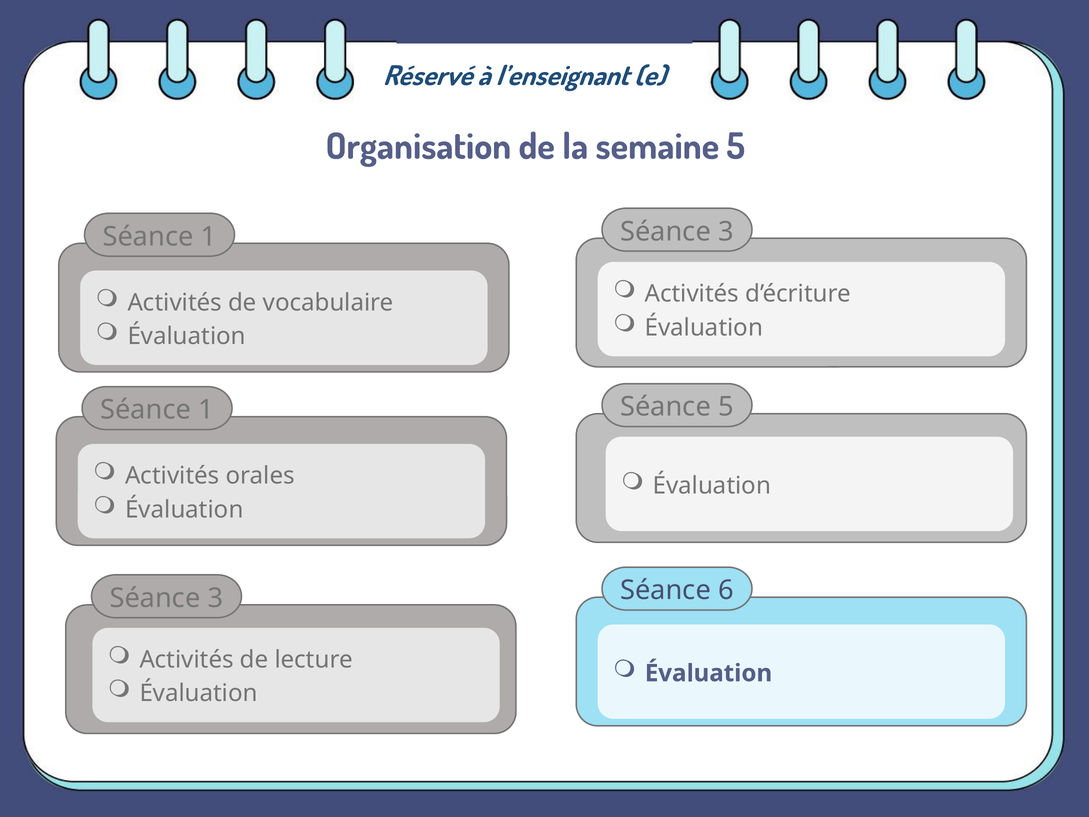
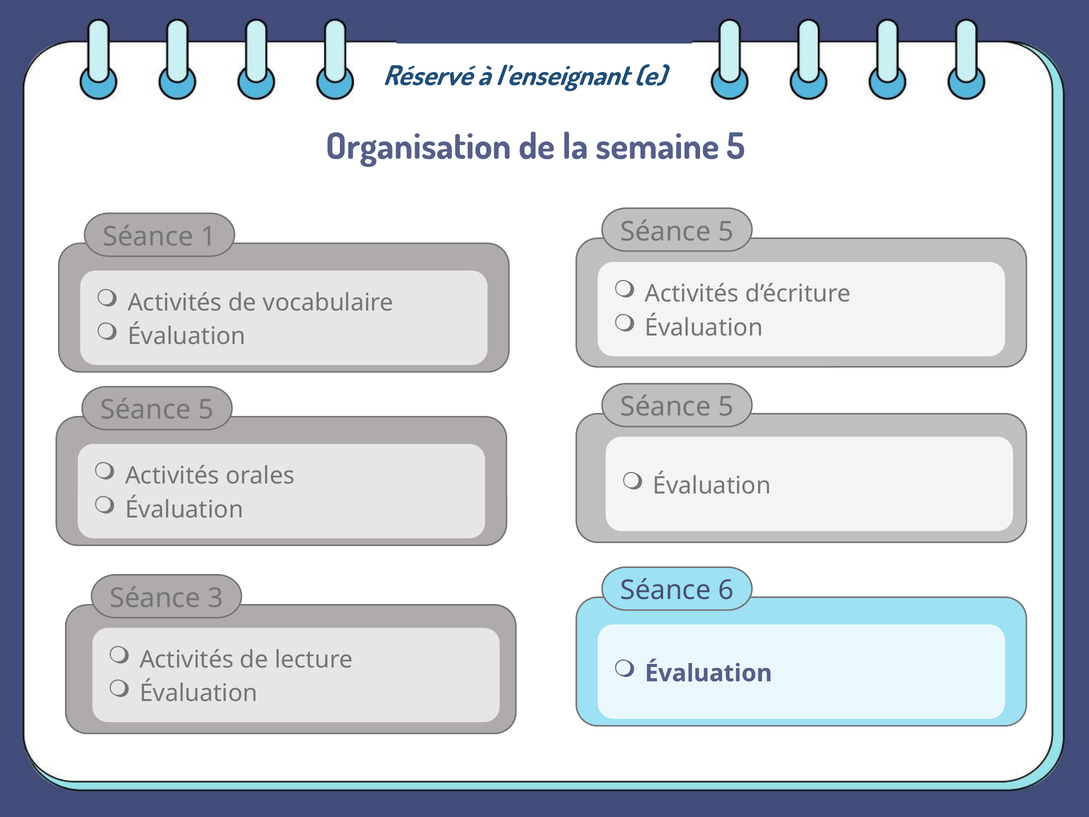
3: 3 -> 5 (726, 231)
1: 1 -> 5 (206, 410)
